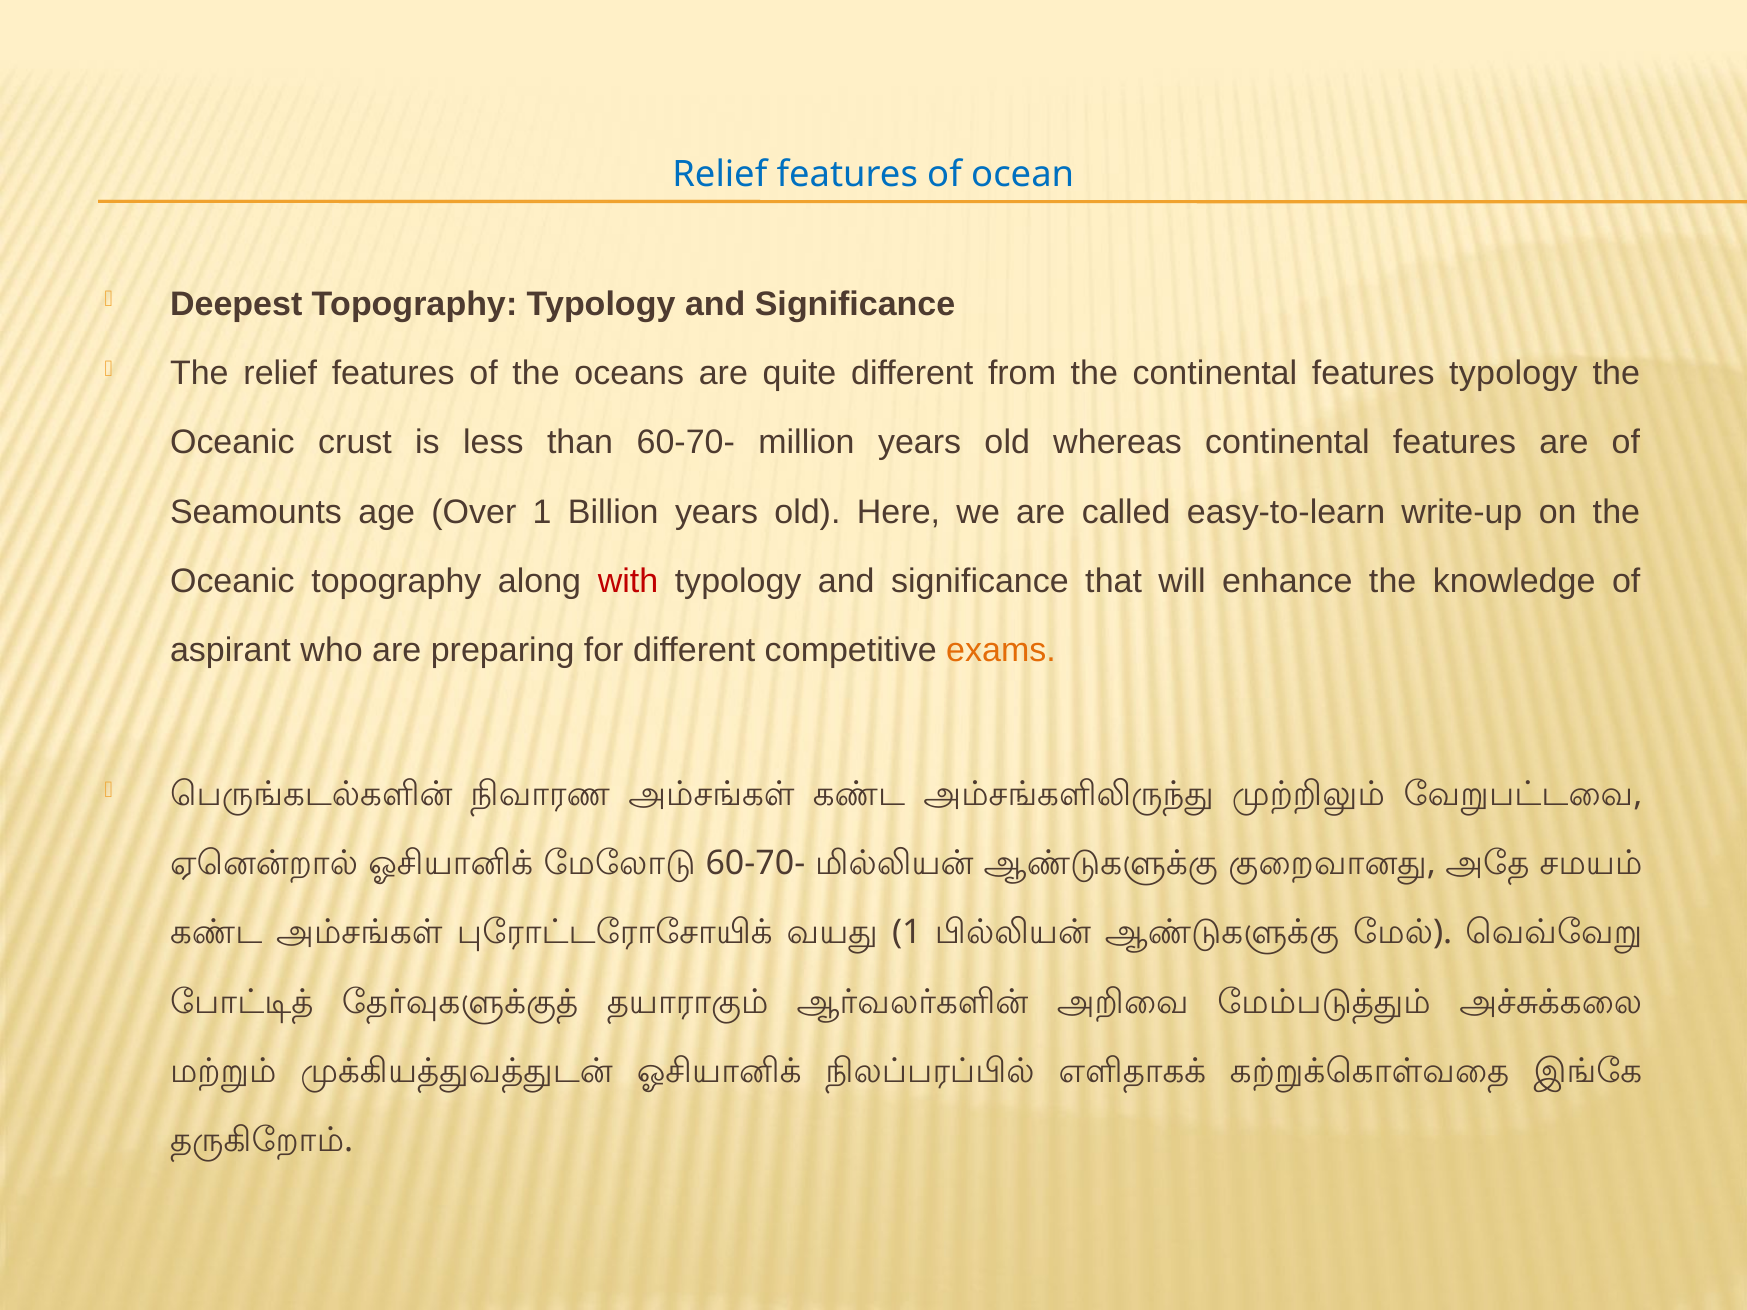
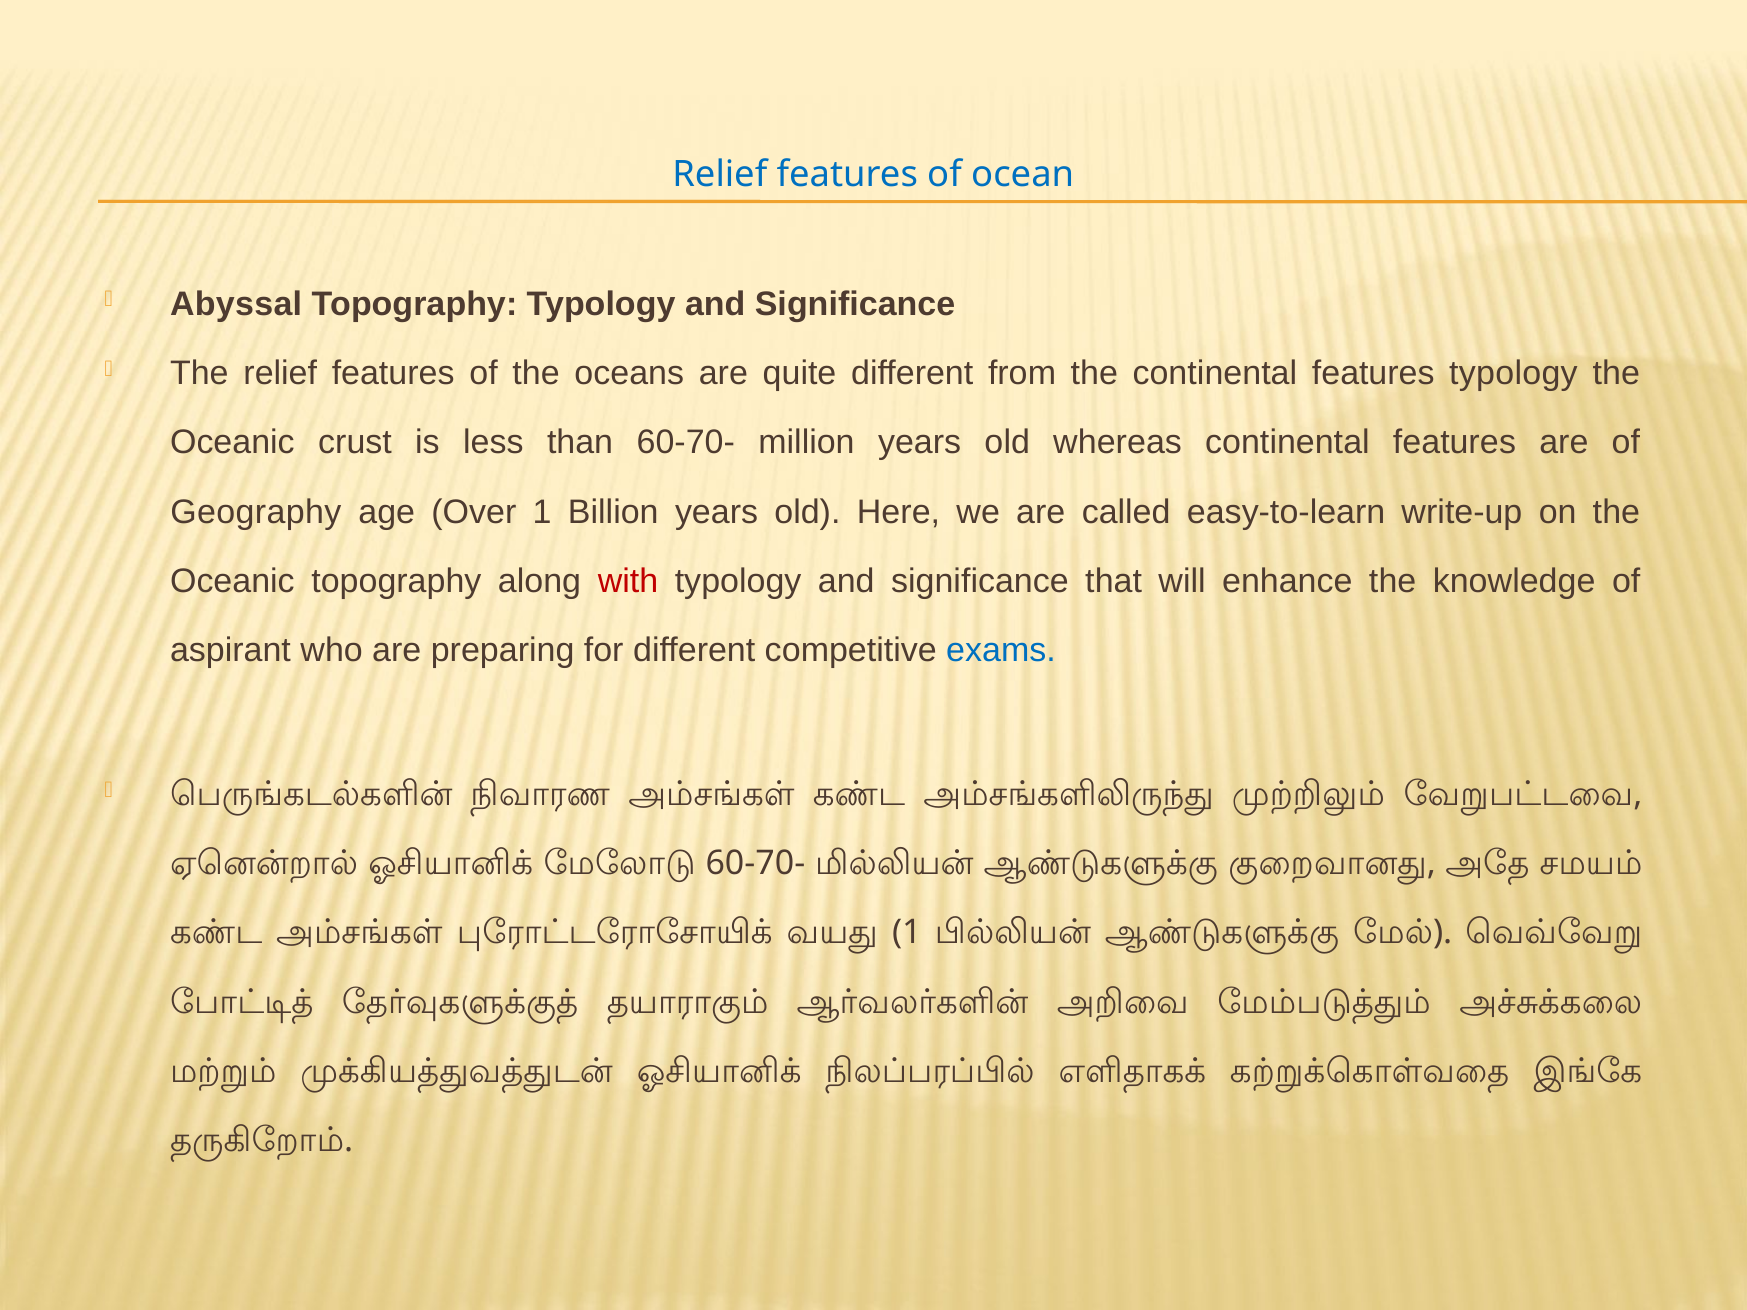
Deepest: Deepest -> Abyssal (236, 304)
Seamounts: Seamounts -> Geography (256, 512)
exams colour: orange -> blue (1001, 651)
